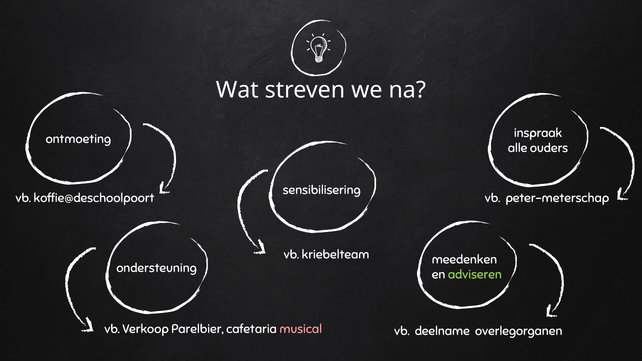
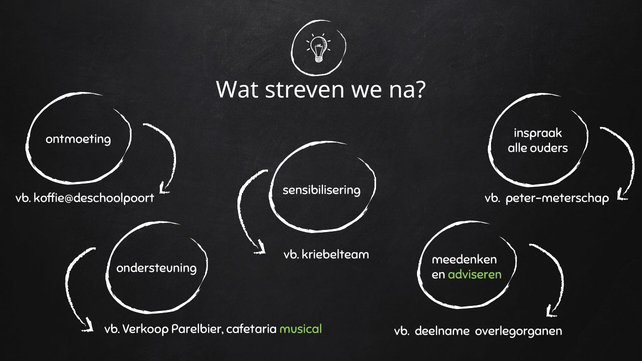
musical colour: pink -> light green (301, 329)
